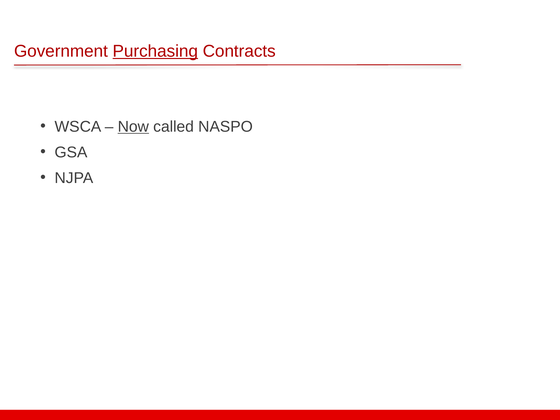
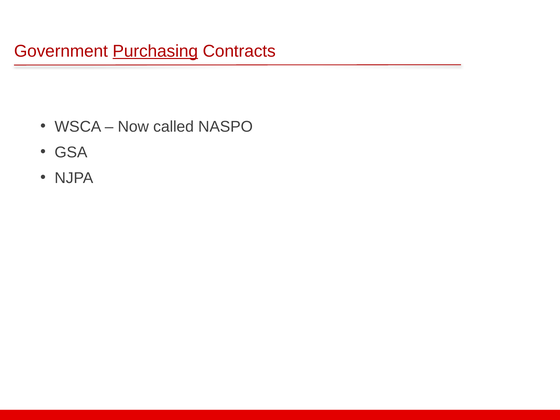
Now underline: present -> none (133, 127)
